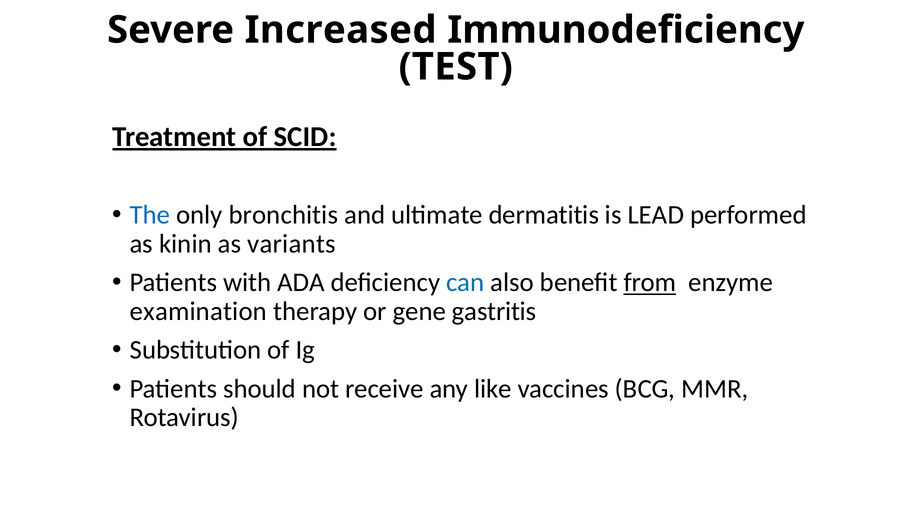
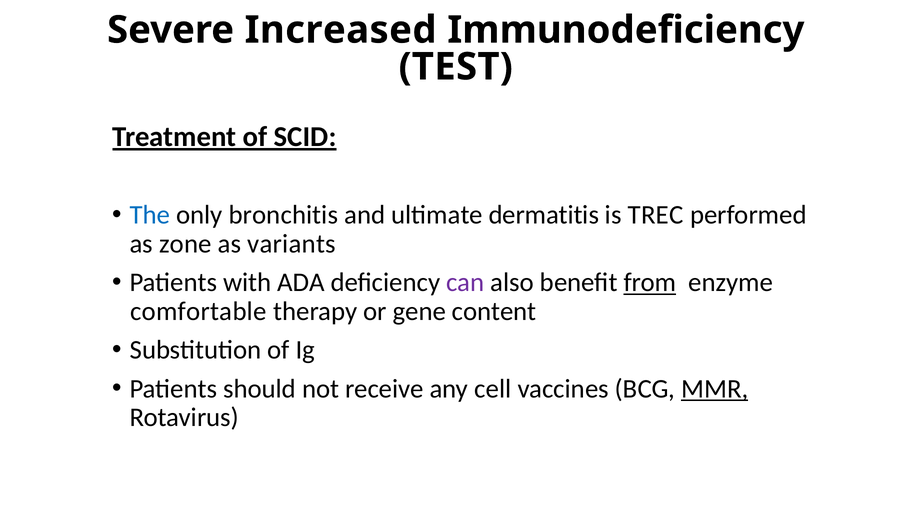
LEAD: LEAD -> TREC (656, 215)
kinin: kinin -> zone (185, 244)
can colour: blue -> purple (465, 282)
examination: examination -> comfortable (198, 311)
gastritis: gastritis -> content (494, 311)
like: like -> cell (493, 388)
MMR underline: none -> present (715, 388)
